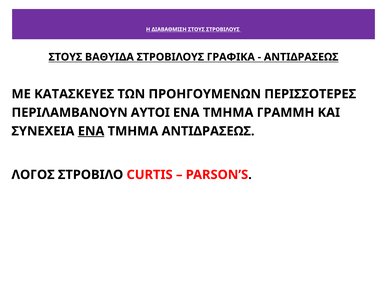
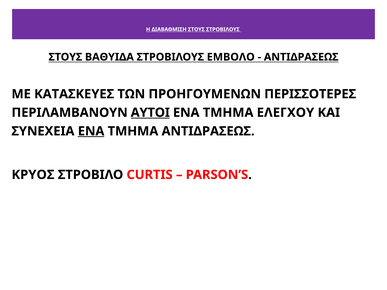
ΓΡΑΦΙΚΑ: ΓΡΑΦΙΚΑ -> ΕΜΒΟΛΟ (231, 57)
ΑΥΤΟΙ underline: none -> present (150, 113)
ΓΡΑΜΜΗ: ΓΡΑΜΜΗ -> ΕΛΕΓΧΟΥ (285, 113)
ΛΟΓΟΣ: ΛΟΓΟΣ -> ΚΡΥΟΣ (33, 175)
